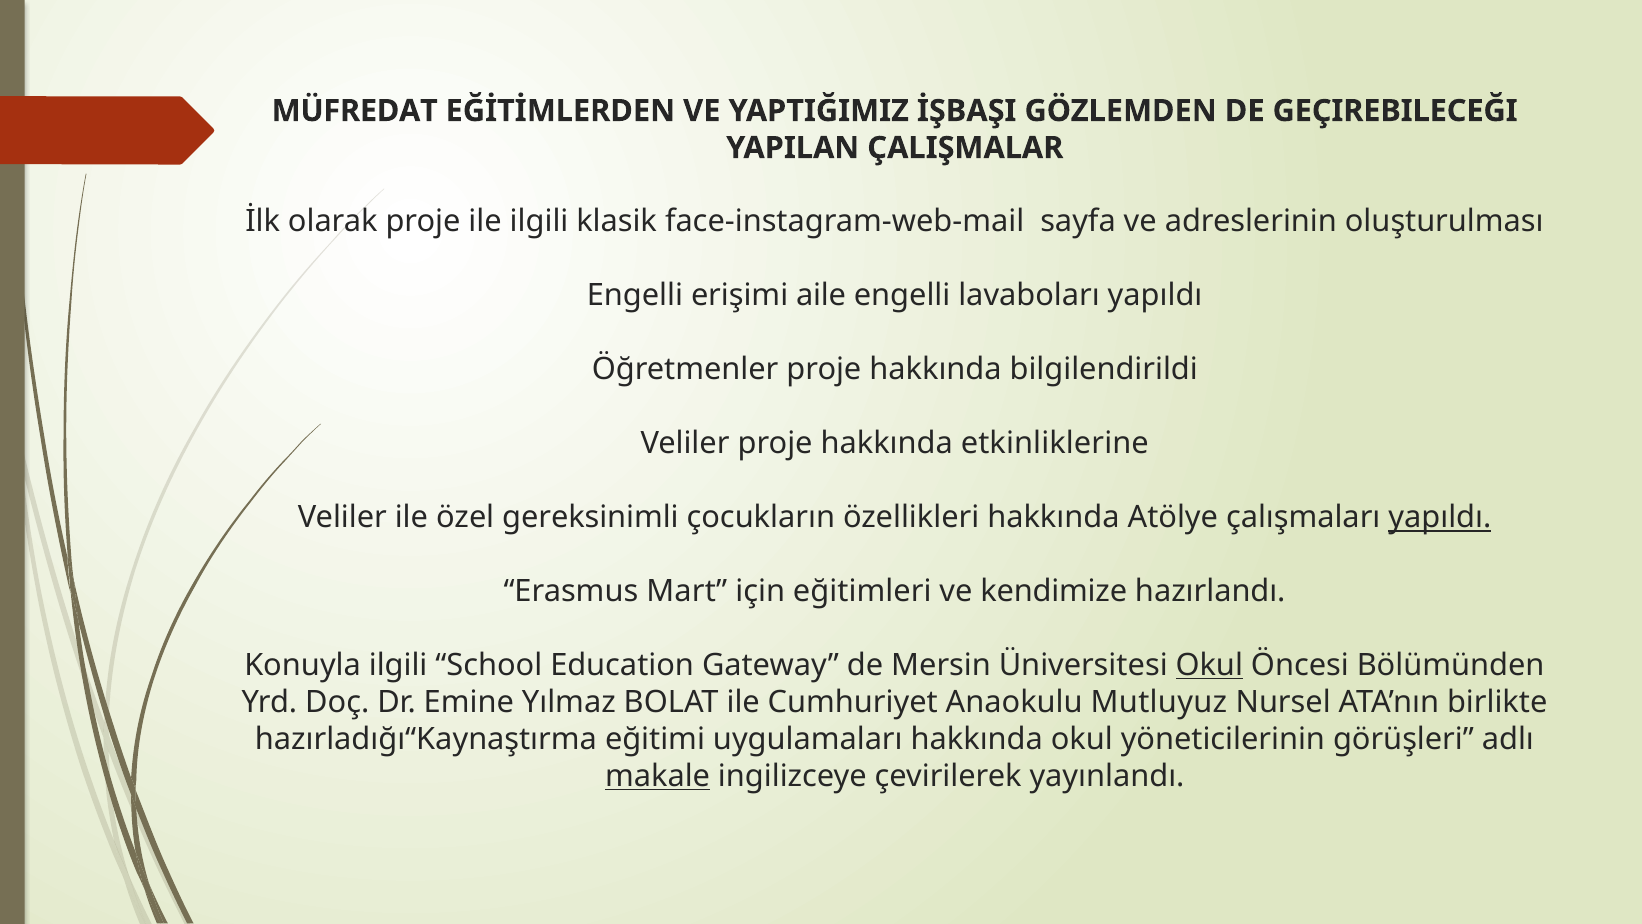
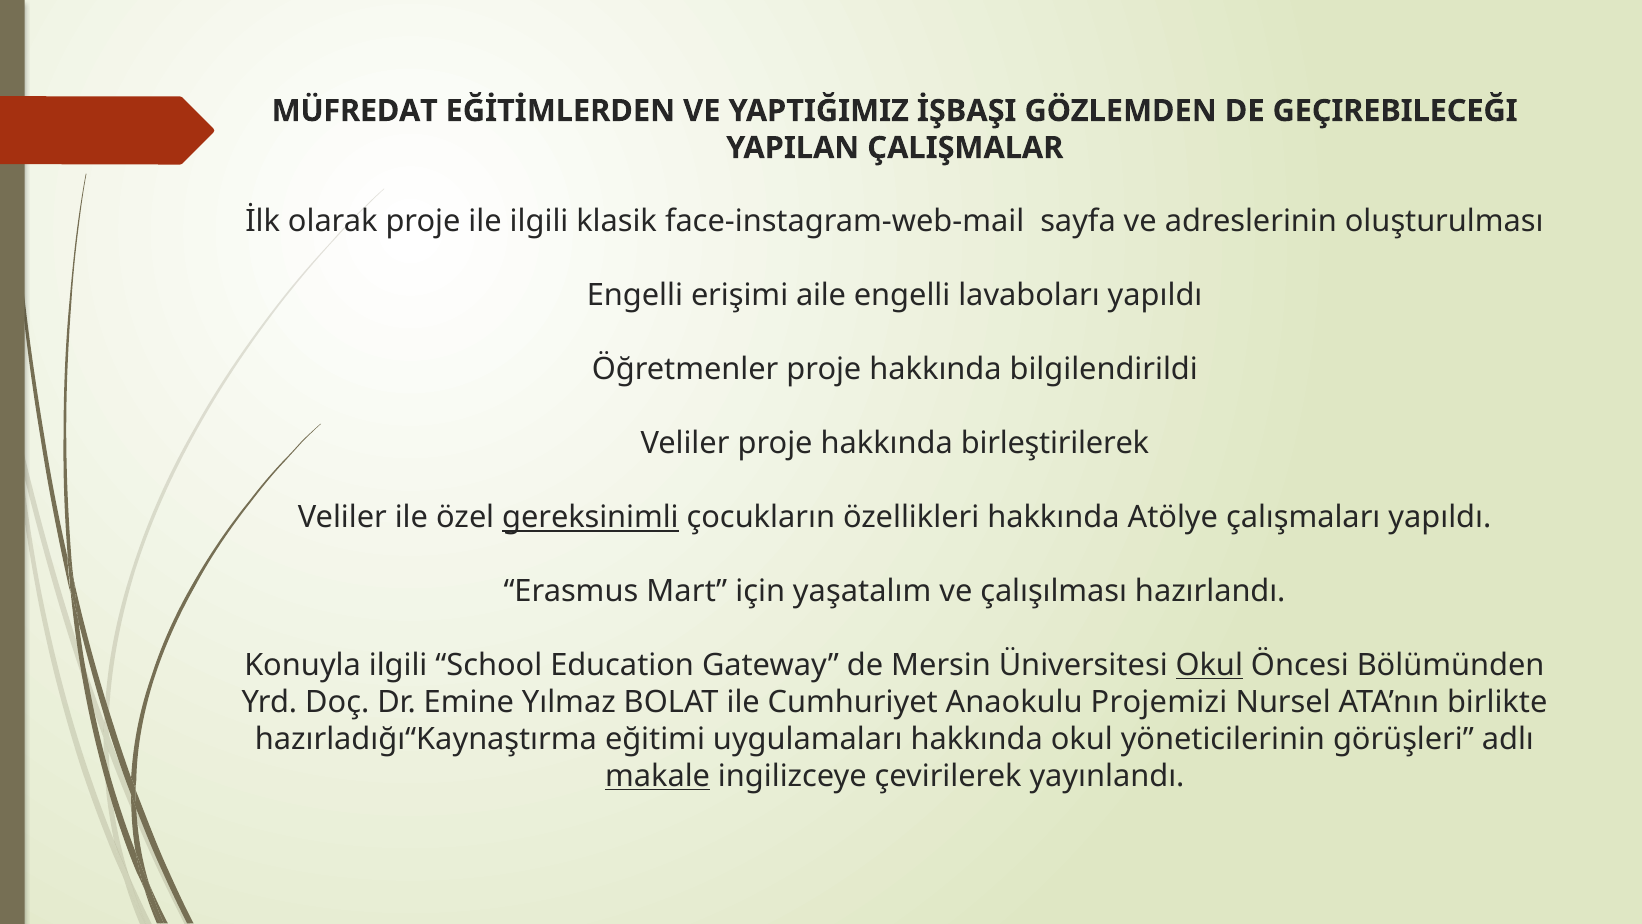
etkinliklerine: etkinliklerine -> birleştirilerek (1055, 443)
gereksinimli underline: none -> present (590, 517)
yapıldı underline: present -> none (1440, 517)
eğitimleri: eğitimleri -> yaşatalım (862, 591)
kendimize: kendimize -> çalışılması (1054, 591)
Mutluyuz: Mutluyuz -> Projemizi (1159, 702)
